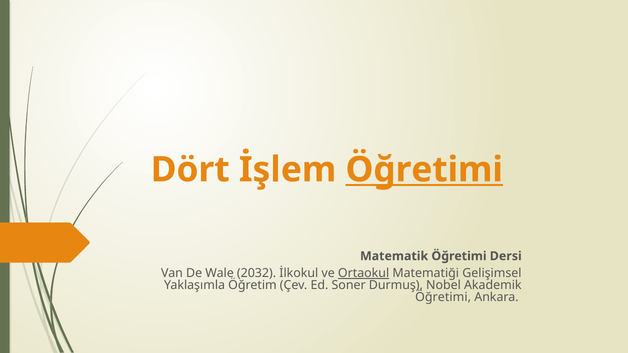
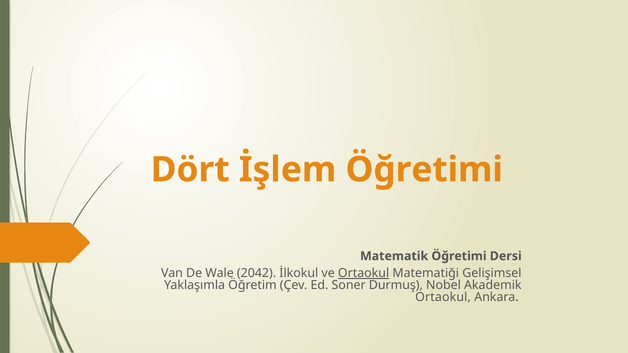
Öğretimi underline: present -> none (424, 170)
2032: 2032 -> 2042 (257, 273)
Öğretimi: Öğretimi -> Ortaokul (443, 297)
